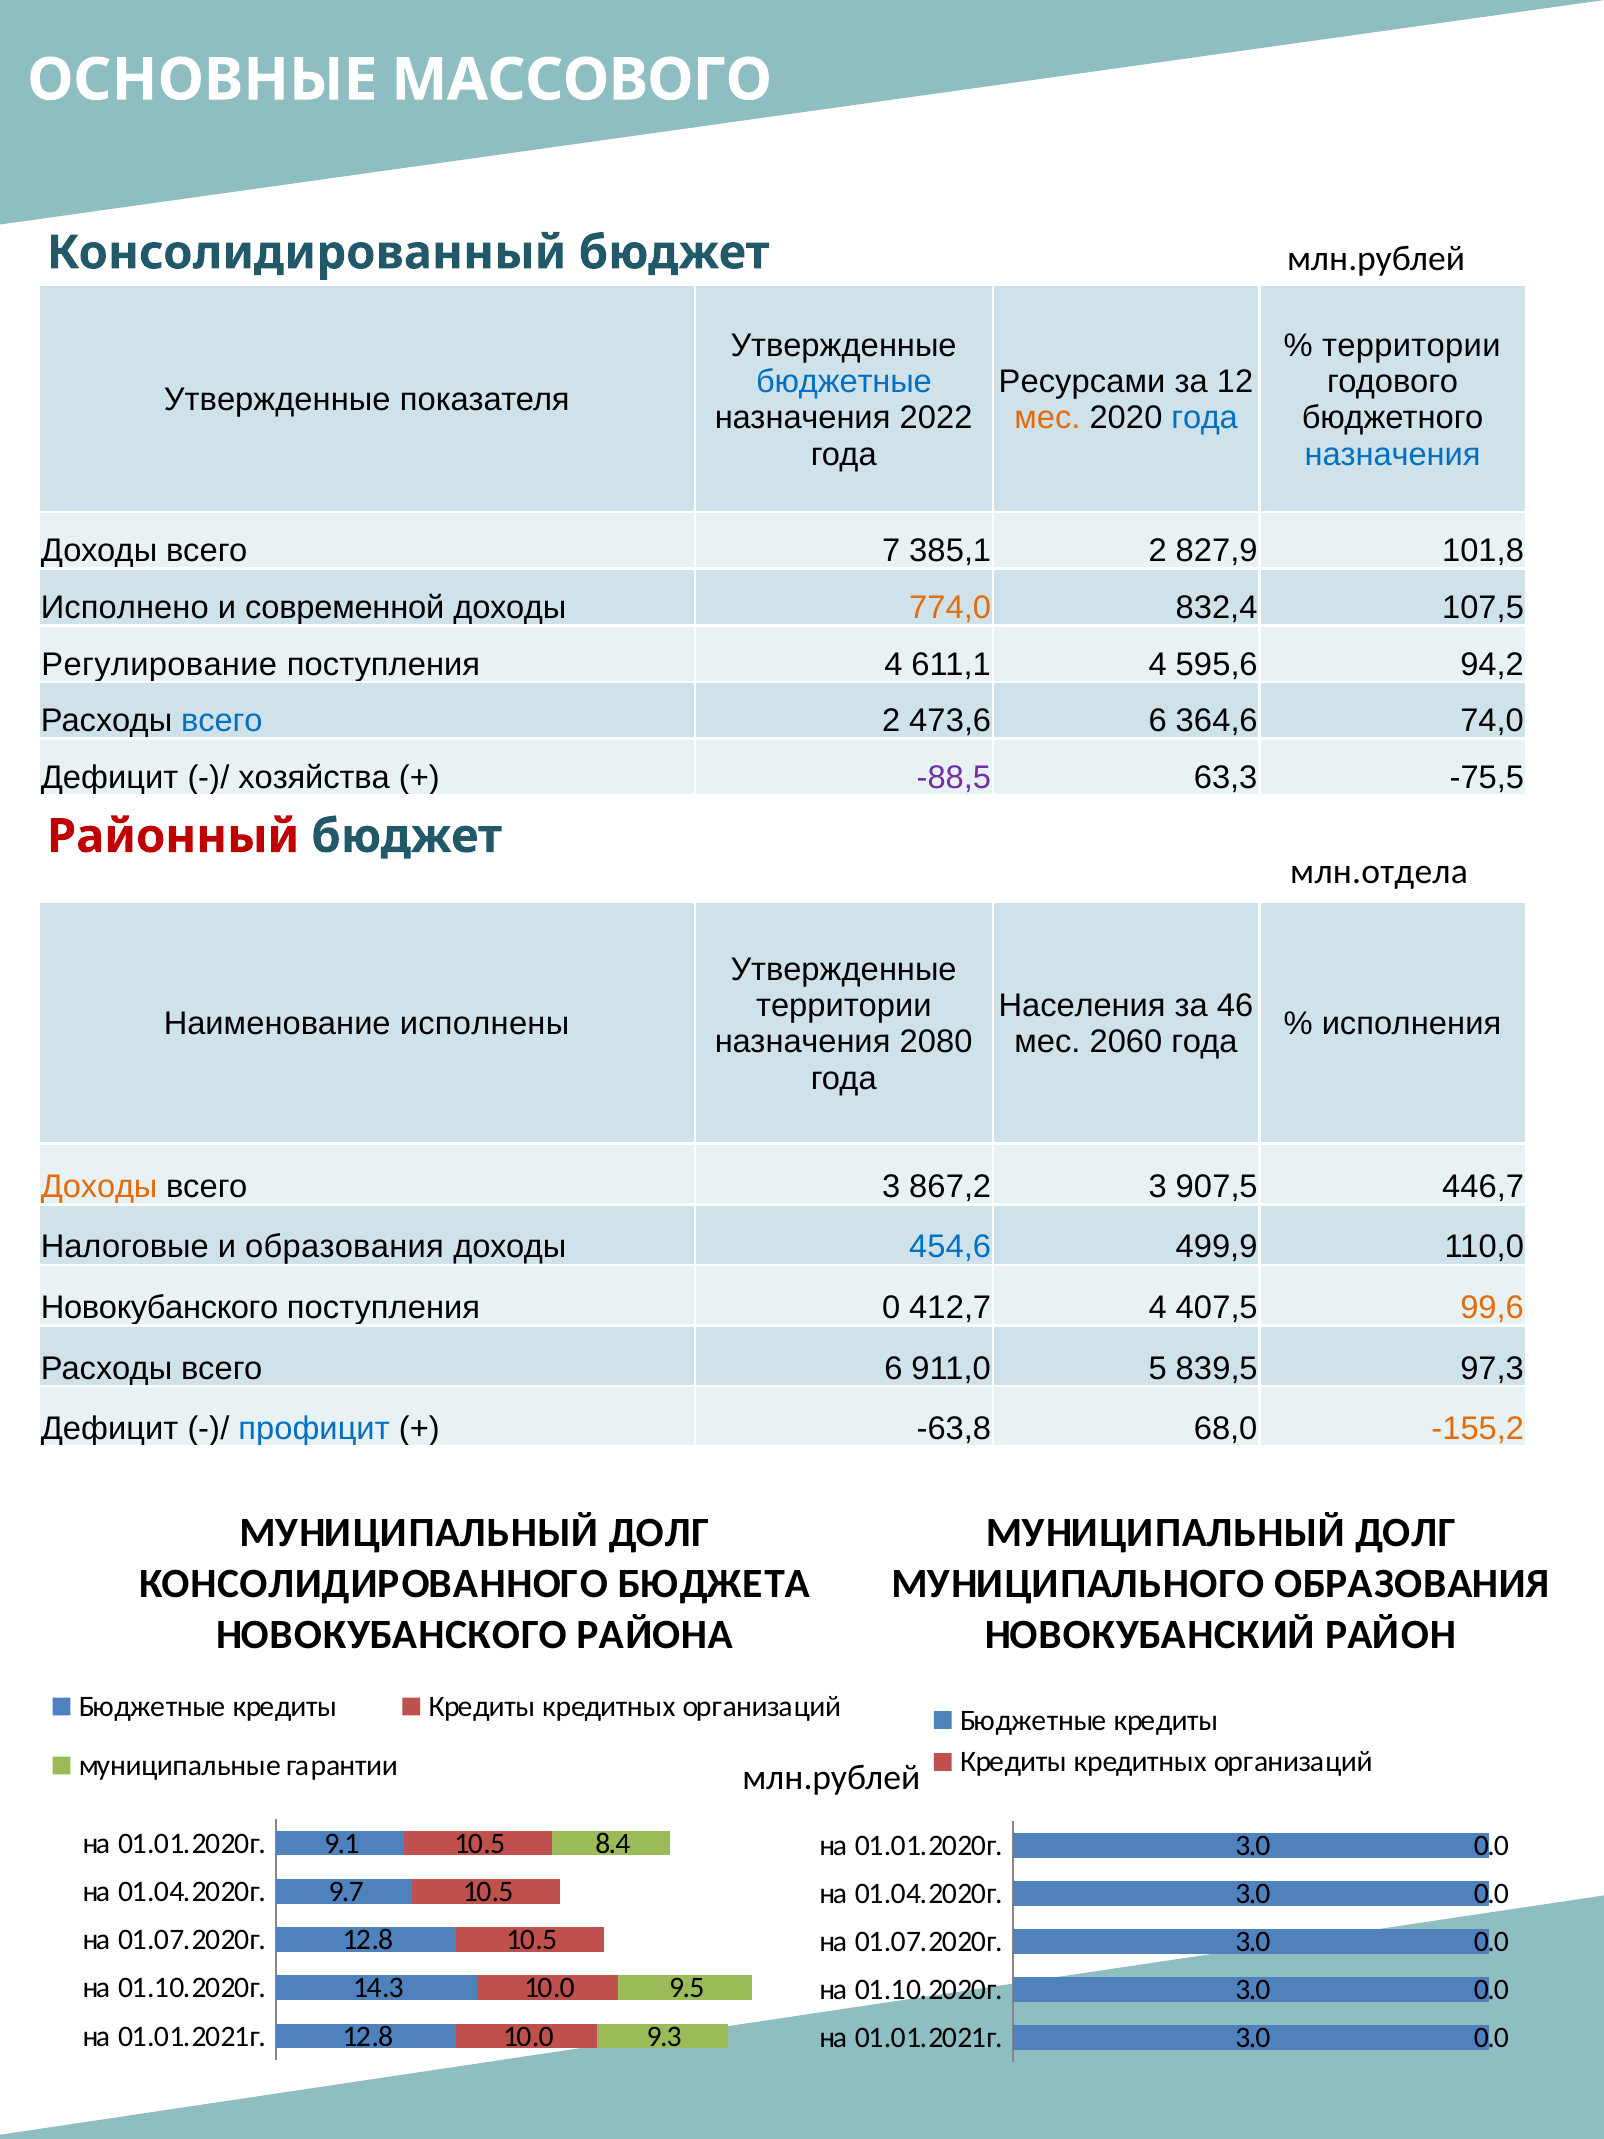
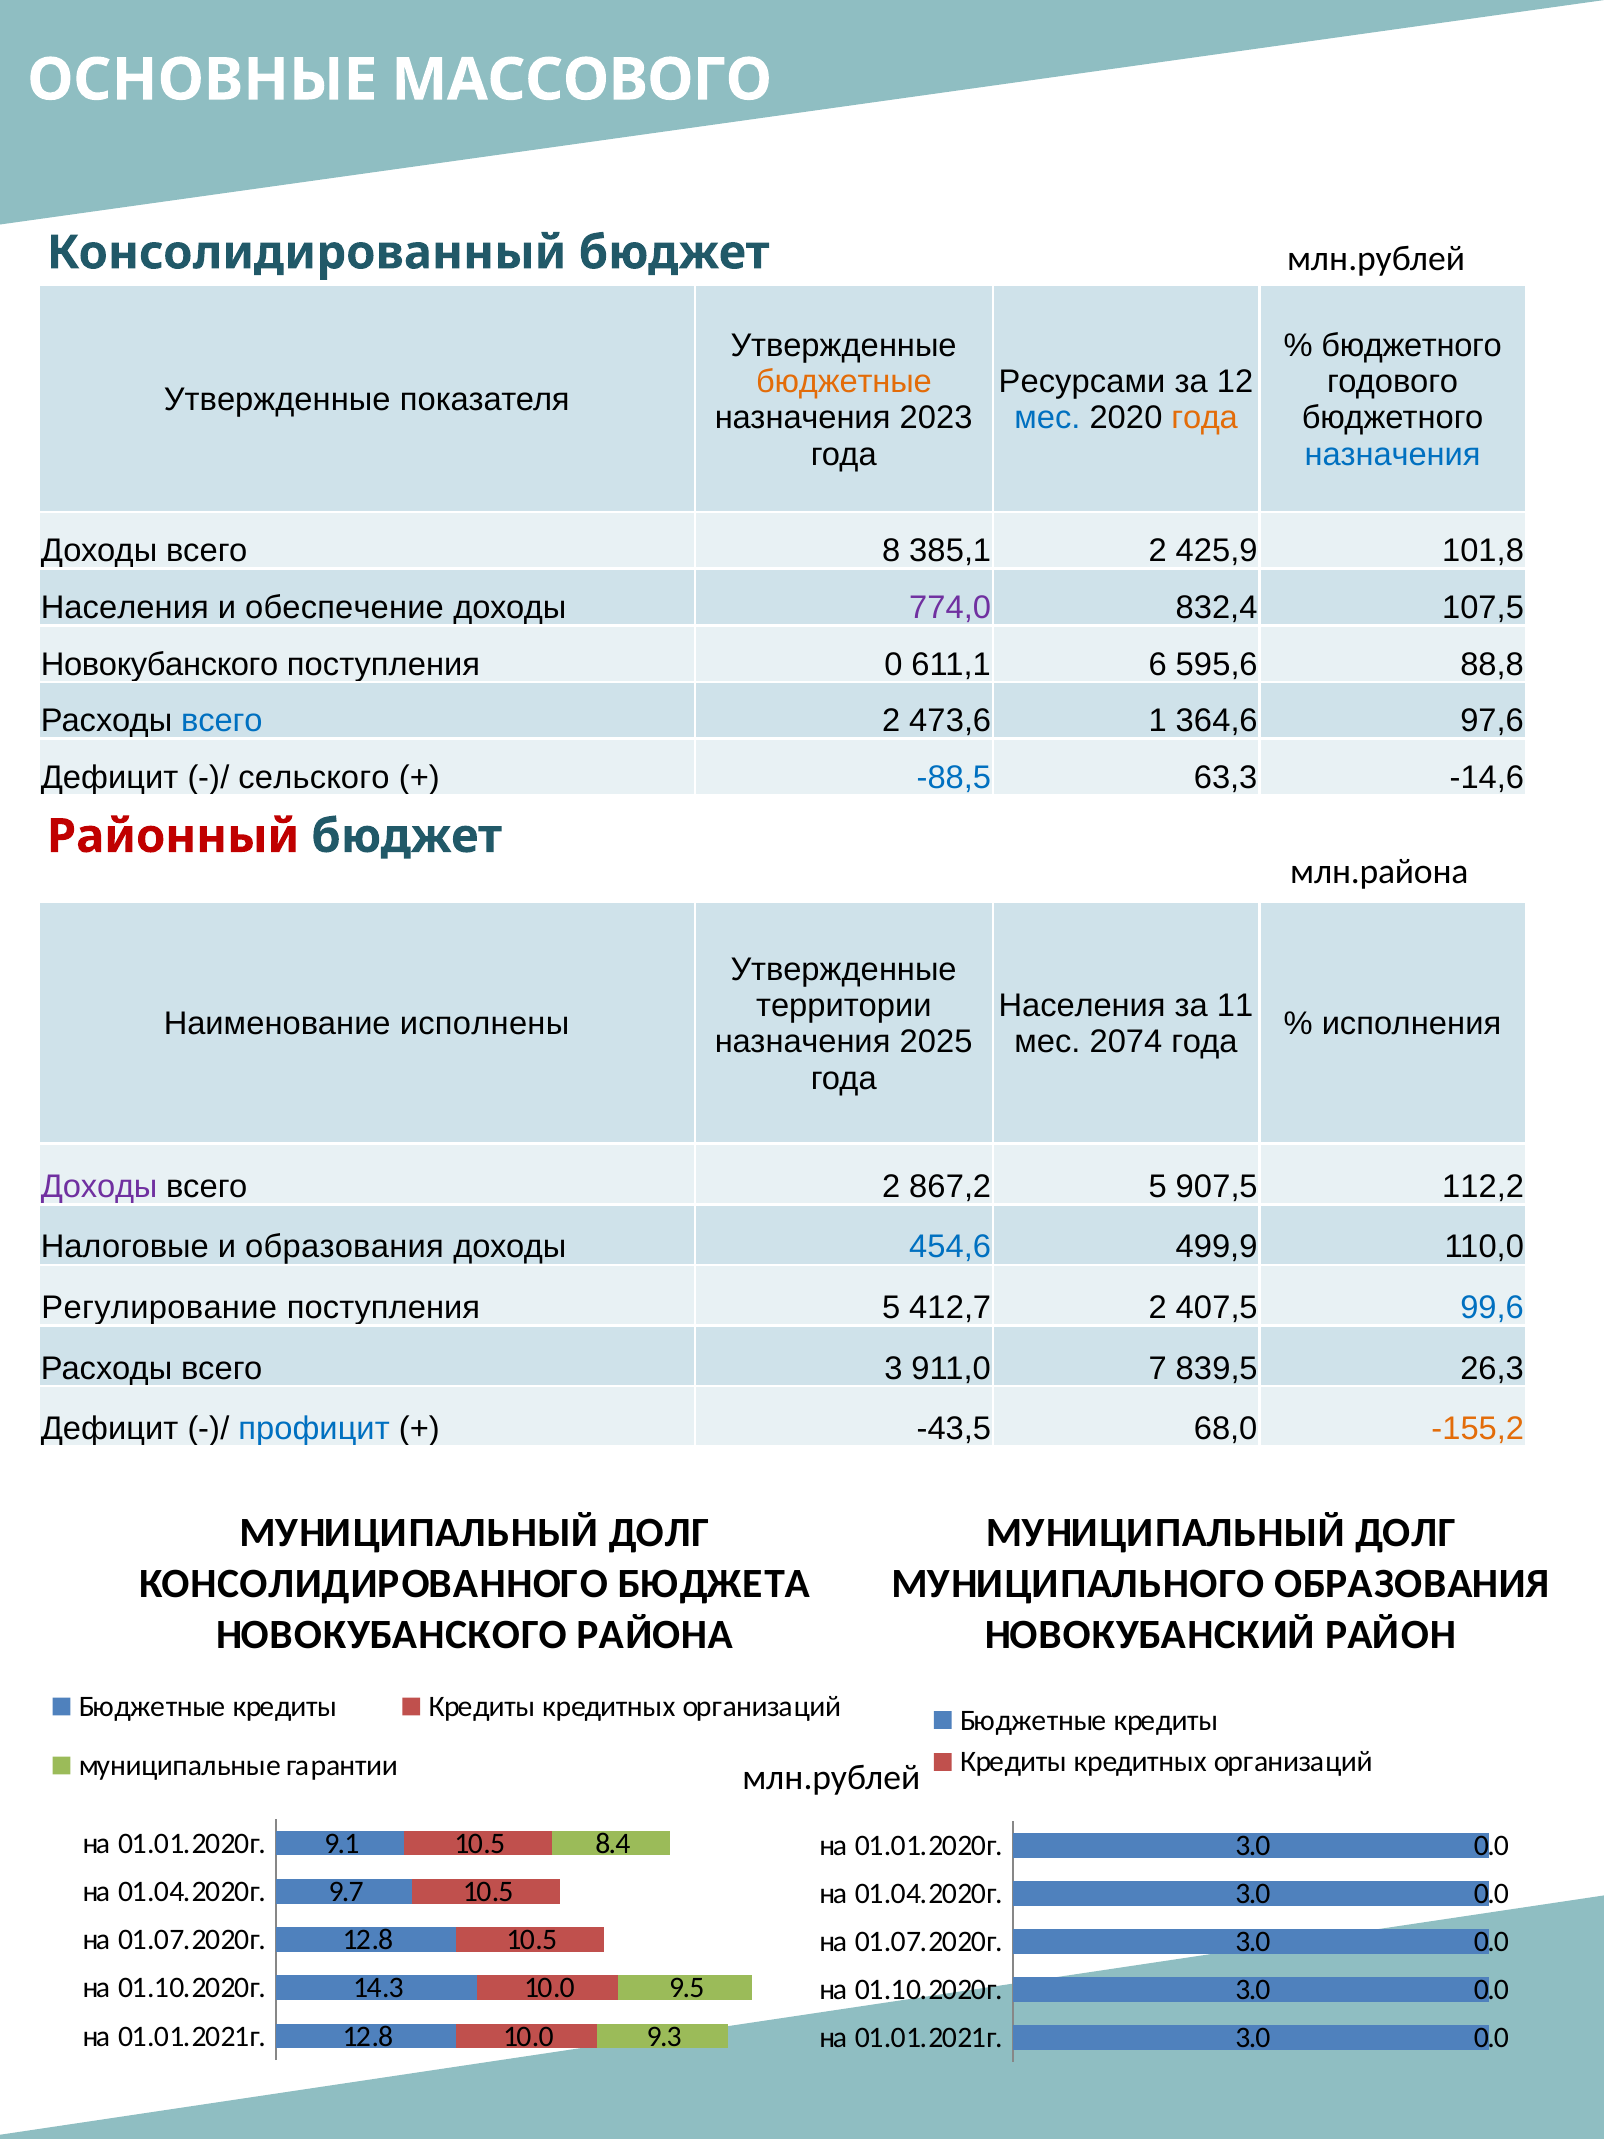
территории: территории -> бюджетного (1412, 345)
бюджетные colour: blue -> orange (844, 382)
2022: 2022 -> 2023 (936, 418)
мес colour: orange -> blue (1047, 418)
года colour: blue -> orange (1205, 418)
7: 7 -> 8 (891, 551)
827,9: 827,9 -> 425,9 (1217, 551)
Исполнено: Исполнено -> Населения (125, 608)
современной: современной -> обеспечение (345, 608)
774,0 colour: orange -> purple (950, 608)
Регулирование: Регулирование -> Новокубанского (160, 664)
поступления 4: 4 -> 0 (893, 664)
611,1 4: 4 -> 6 (1158, 664)
94,2: 94,2 -> 88,8 (1492, 664)
473,6 6: 6 -> 1 (1158, 721)
74,0: 74,0 -> 97,6 (1492, 721)
хозяйства: хозяйства -> сельского (314, 778)
-88,5 colour: purple -> blue (954, 778)
-75,5: -75,5 -> -14,6 (1487, 778)
млн.отдела: млн.отдела -> млн.района (1379, 872)
46: 46 -> 11 (1235, 1006)
2080: 2080 -> 2025 (936, 1042)
2060: 2060 -> 2074 (1126, 1042)
Доходы colour: orange -> purple (99, 1186)
3: 3 -> 2 (891, 1186)
867,2 3: 3 -> 5 (1158, 1186)
446,7: 446,7 -> 112,2 (1483, 1186)
Новокубанского: Новокубанского -> Регулирование (159, 1308)
поступления 0: 0 -> 5 (891, 1308)
412,7 4: 4 -> 2 (1158, 1308)
99,6 colour: orange -> blue (1492, 1308)
всего 6: 6 -> 3 (893, 1368)
5: 5 -> 7 (1158, 1368)
97,3: 97,3 -> 26,3 (1492, 1368)
-63,8: -63,8 -> -43,5 (954, 1429)
